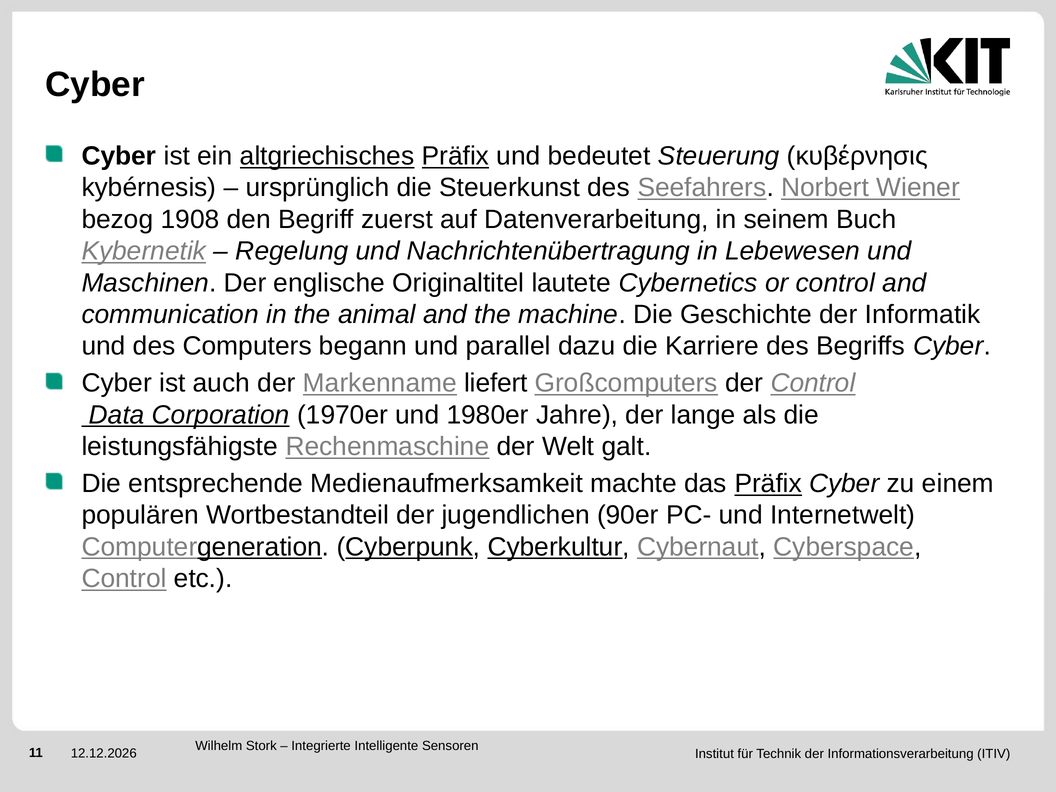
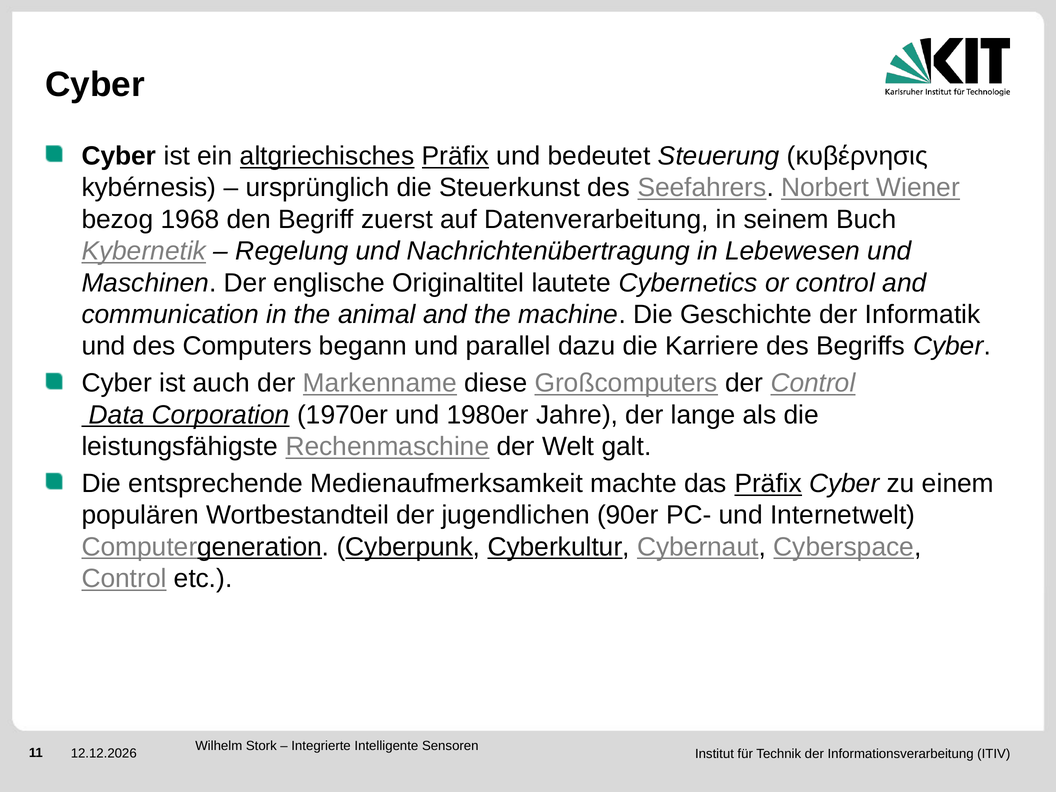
1908: 1908 -> 1968 (190, 219)
liefert: liefert -> diese (496, 383)
